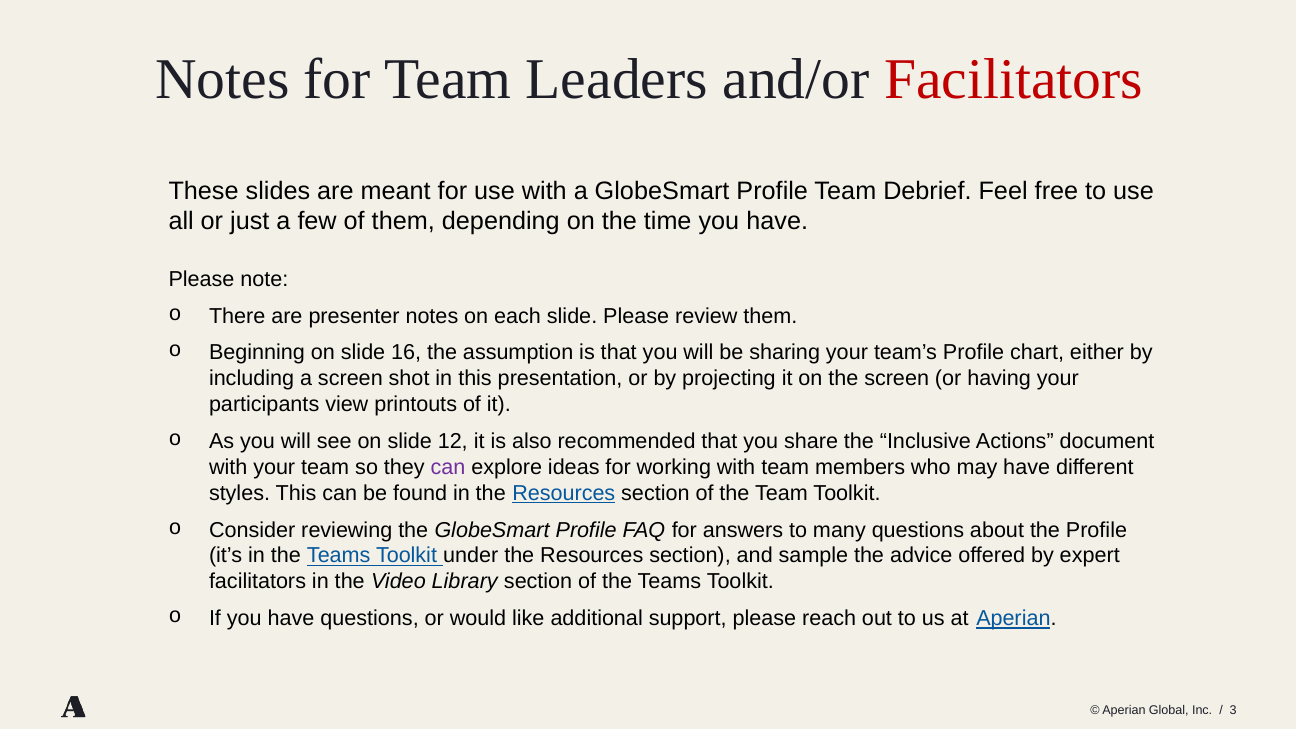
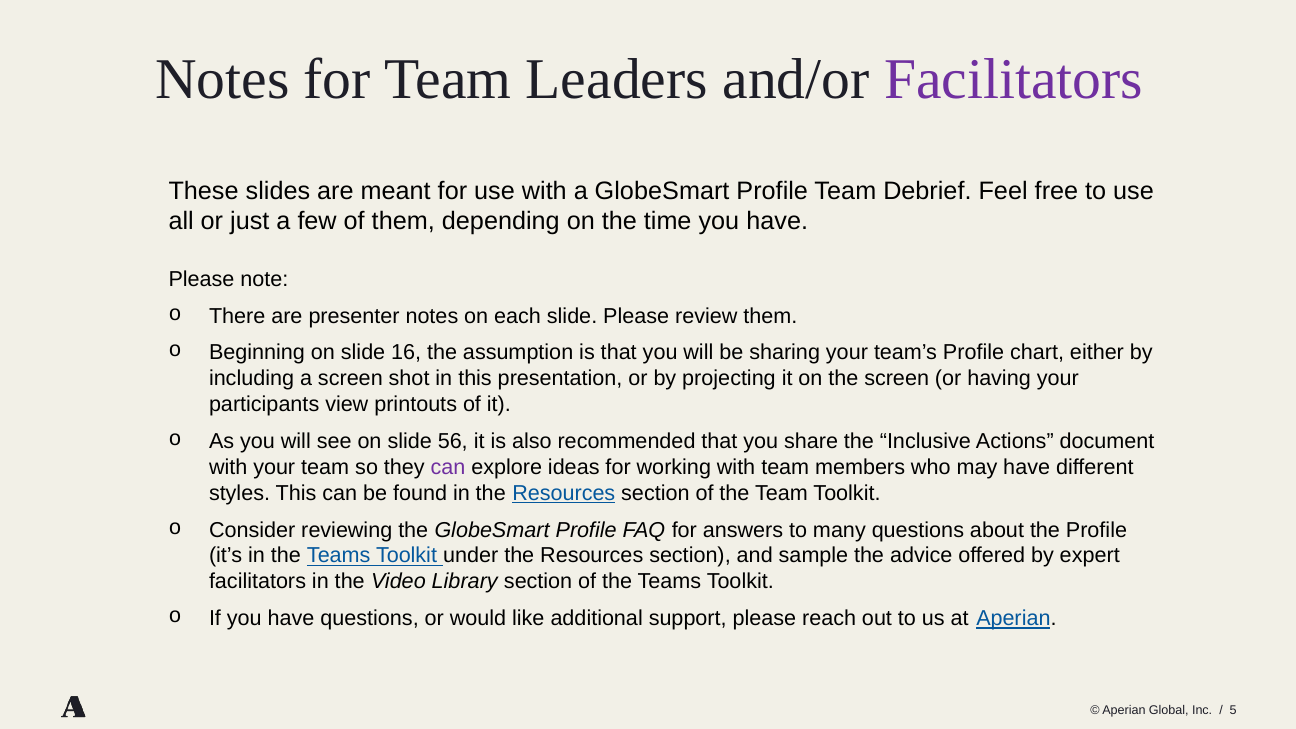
Facilitators colour: red -> purple (1014, 79)
12: 12 -> 56 (453, 441)
3: 3 -> 5 (1233, 710)
